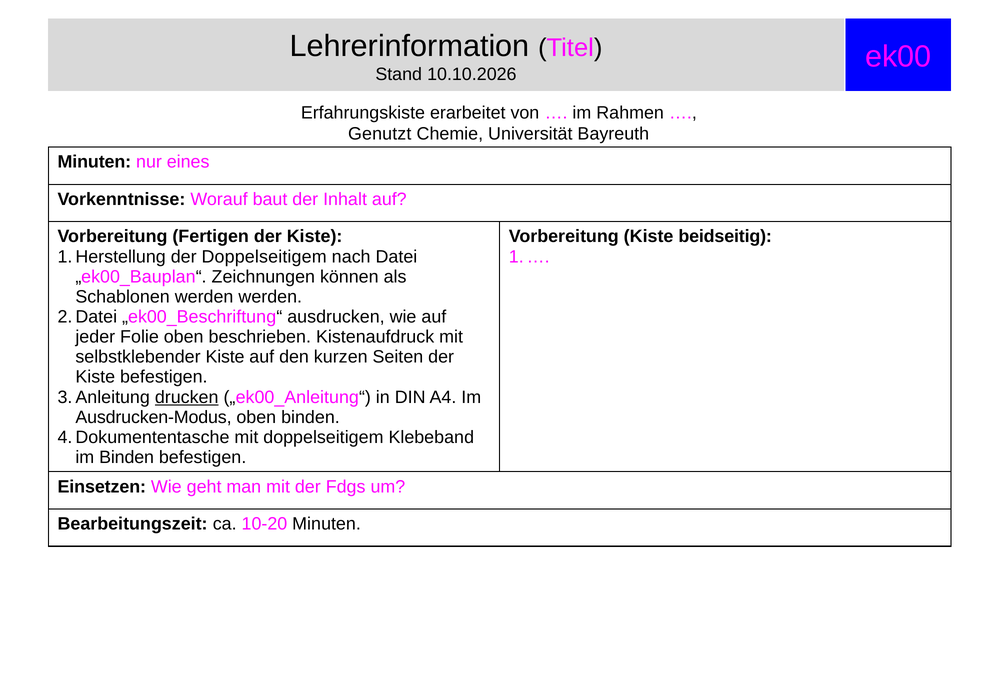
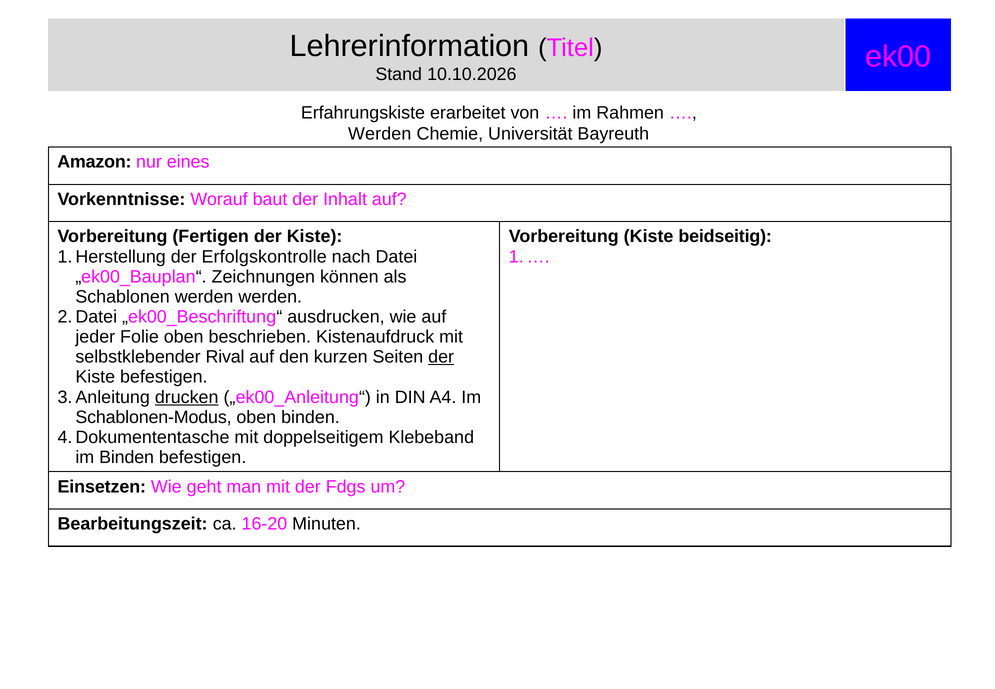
Genutzt: Genutzt -> Werden (380, 134)
Minuten: Minuten -> Amazon (94, 162)
der Doppelseitigem: Doppelseitigem -> Erfolgskontrolle (264, 257)
selbstklebender Kiste: Kiste -> Rival (225, 357)
der underline: none -> present (441, 357)
Ausdrucken-Modus: Ausdrucken-Modus -> Schablonen-Modus (154, 417)
10-20: 10-20 -> 16-20 (264, 524)
